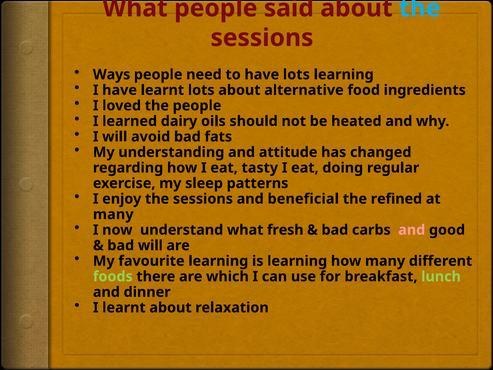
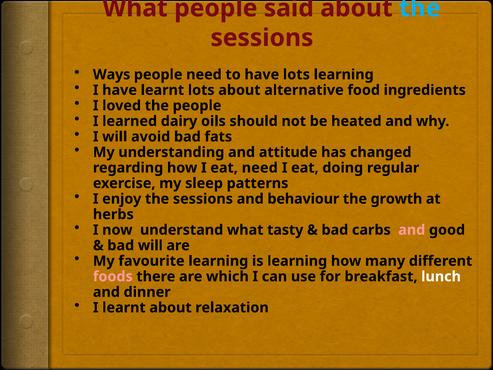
eat tasty: tasty -> need (260, 168)
beneficial: beneficial -> behaviour (303, 199)
refined: refined -> growth (396, 199)
many: many -> herbs (113, 214)
fresh: fresh -> tasty (285, 230)
foods colour: light green -> pink (113, 276)
lunch colour: light green -> white (441, 276)
